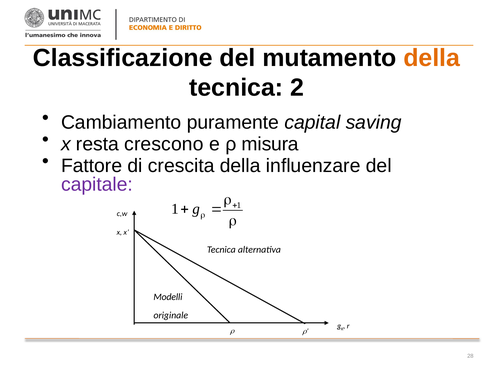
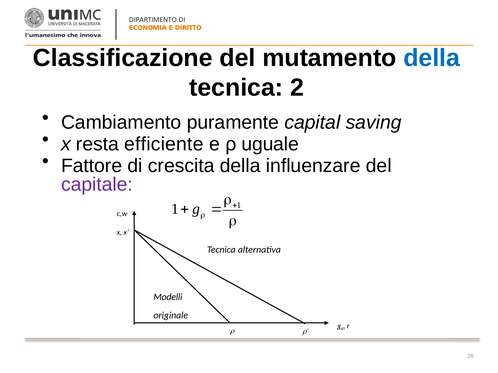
della colour: orange -> blue (432, 58)
crescono: crescono -> efficiente (164, 144)
misura: misura -> uguale (270, 144)
